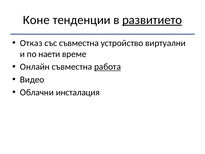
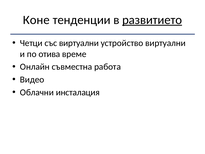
Отказ: Отказ -> Четци (31, 43)
със съвместна: съвместна -> виртуални (79, 43)
наети: наети -> отива (49, 54)
работа underline: present -> none (108, 67)
